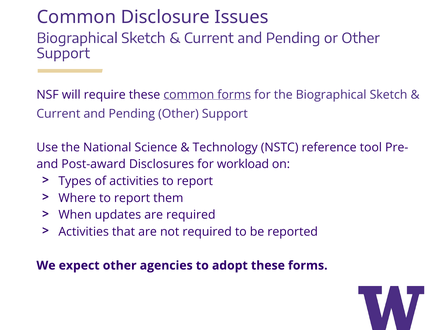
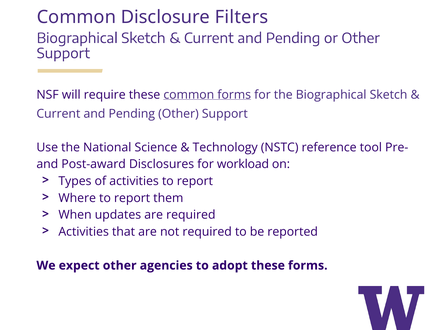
Issues: Issues -> Filters (242, 17)
